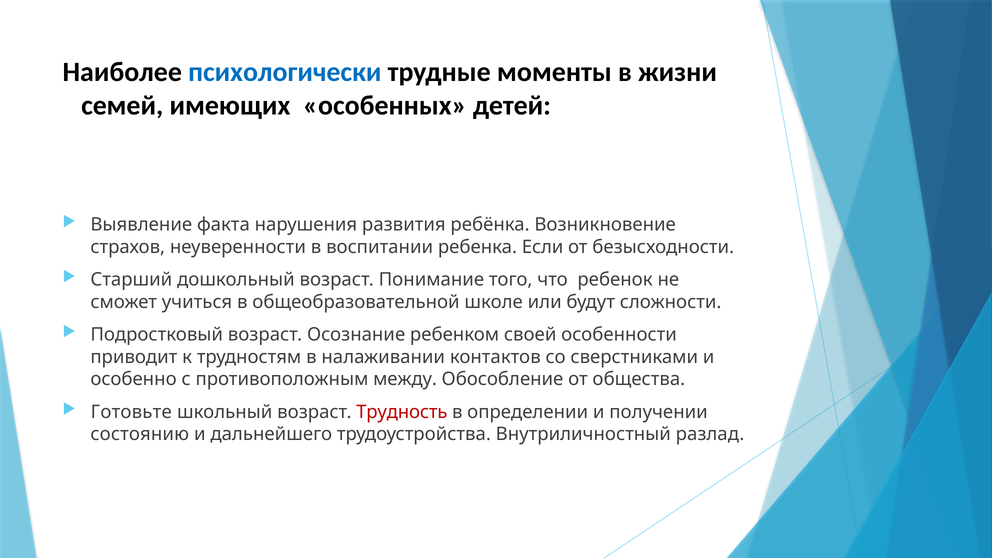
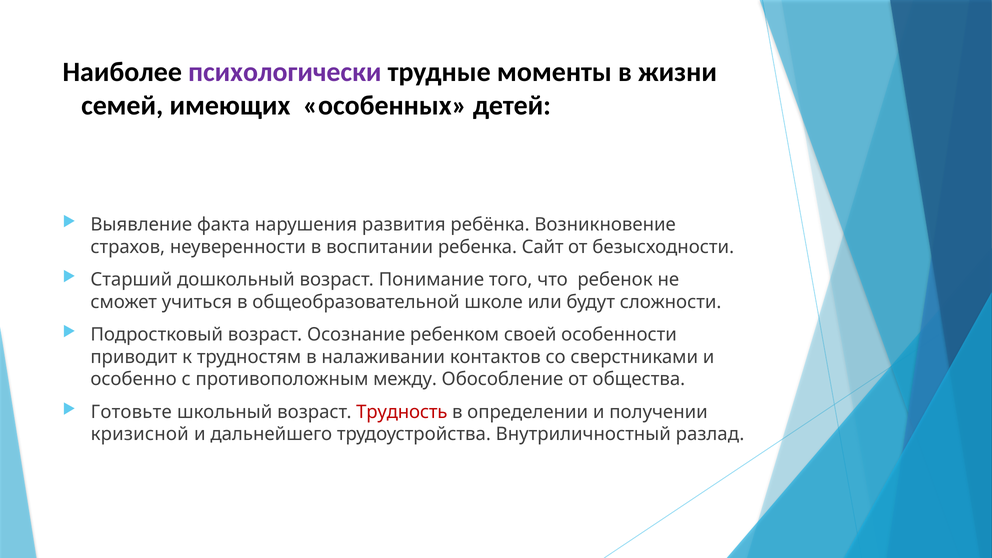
психологически colour: blue -> purple (285, 72)
Если: Если -> Сайт (543, 247)
состоянию: состоянию -> кризисной (140, 434)
